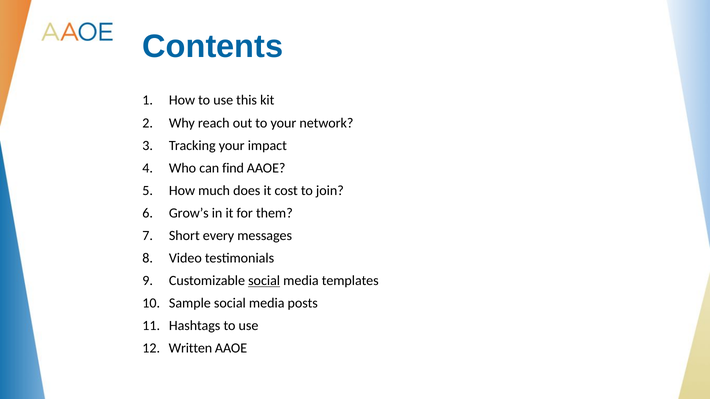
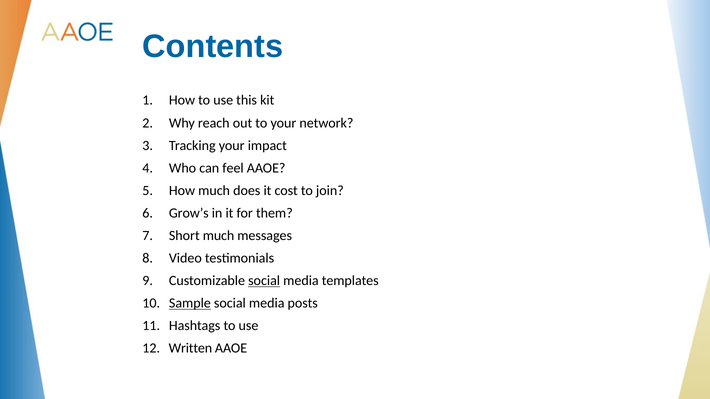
find: find -> feel (233, 168)
Short every: every -> much (219, 236)
Sample underline: none -> present (190, 303)
